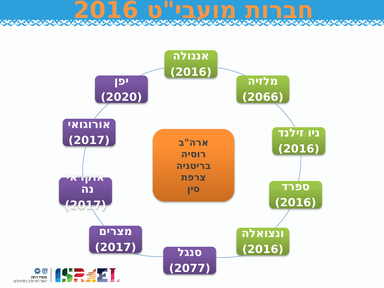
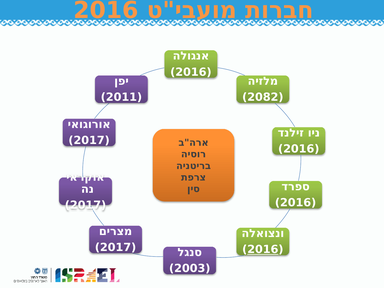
2020: 2020 -> 2011 (121, 97)
2066: 2066 -> 2082 (263, 97)
2016 underline: none -> present (263, 250)
2077: 2077 -> 2003 (190, 268)
